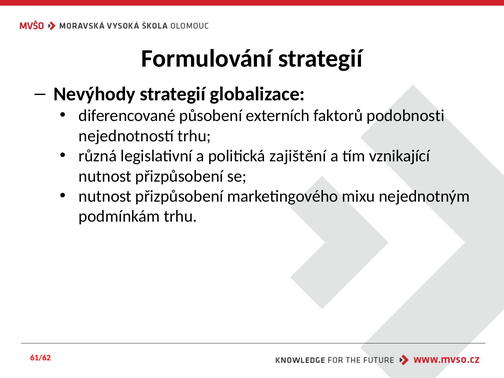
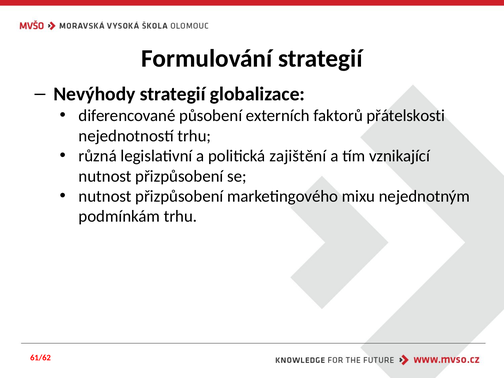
podobnosti: podobnosti -> přátelskosti (406, 116)
